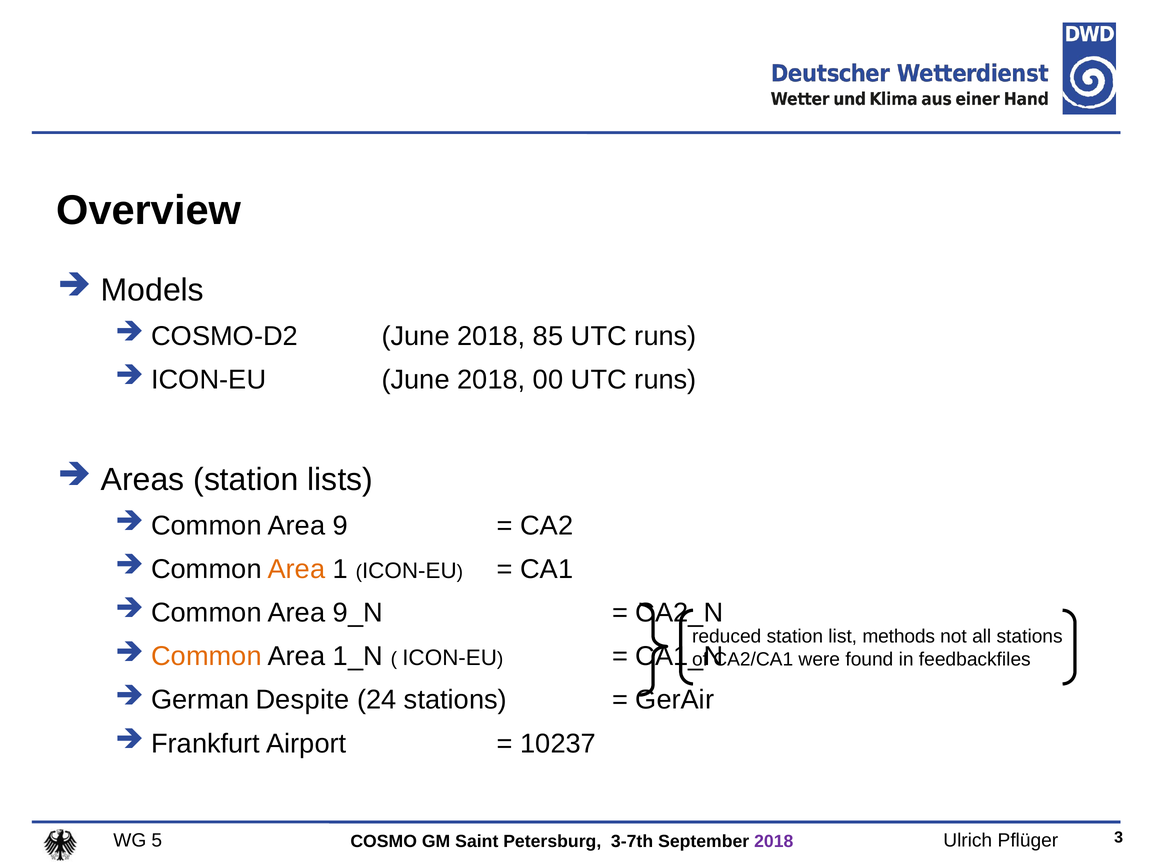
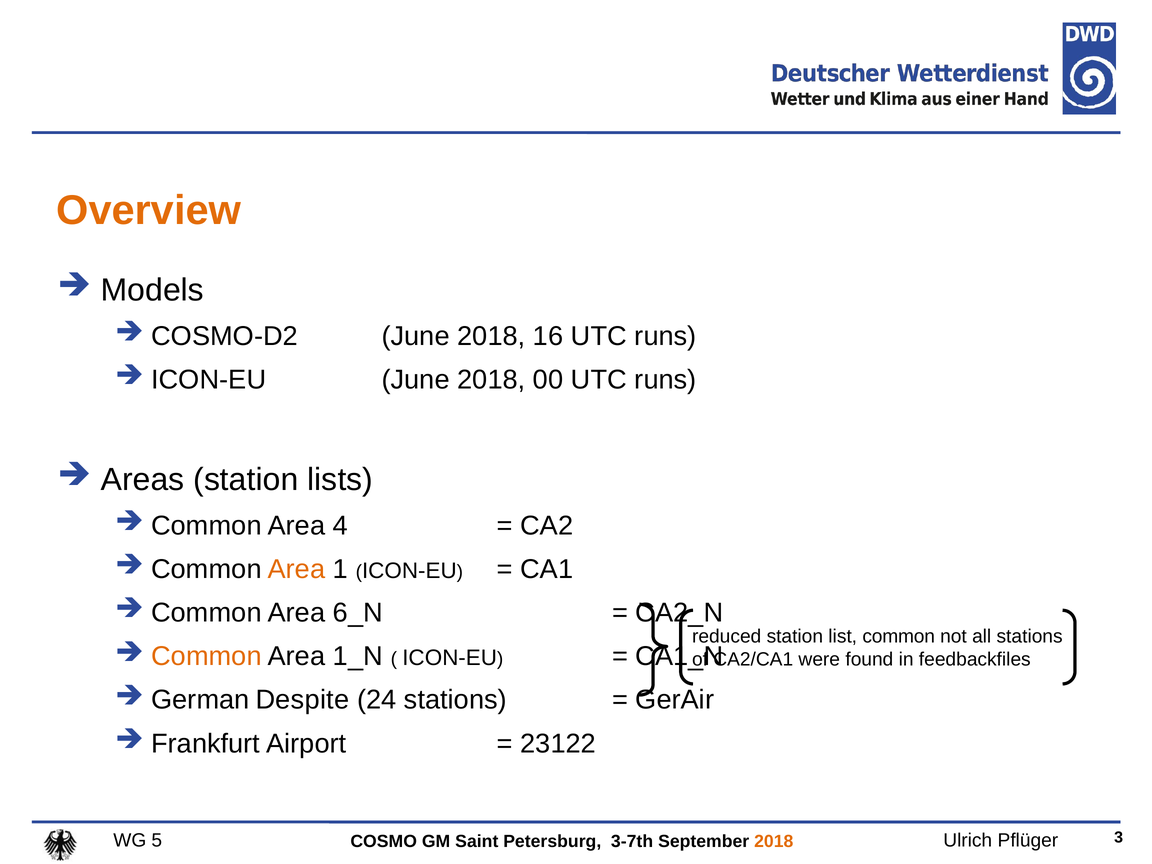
Overview colour: black -> orange (149, 210)
85: 85 -> 16 (548, 336)
9: 9 -> 4 (340, 526)
9_N: 9_N -> 6_N (358, 613)
list methods: methods -> common (899, 636)
10237: 10237 -> 23122 (558, 744)
2018 colour: purple -> orange (774, 841)
